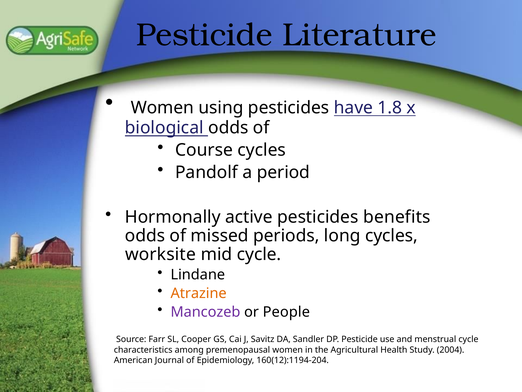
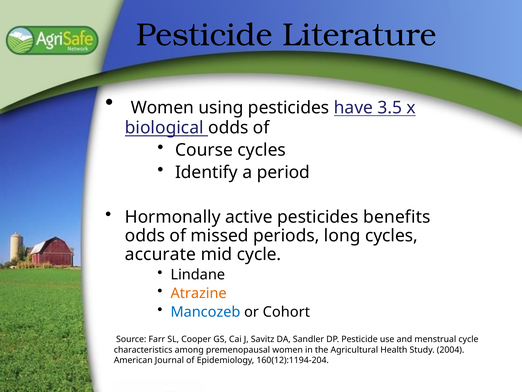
1.8: 1.8 -> 3.5 (390, 108)
Pandolf: Pandolf -> Identify (206, 172)
worksite: worksite -> accurate (160, 254)
Mancozeb colour: purple -> blue (205, 311)
People: People -> Cohort (286, 311)
